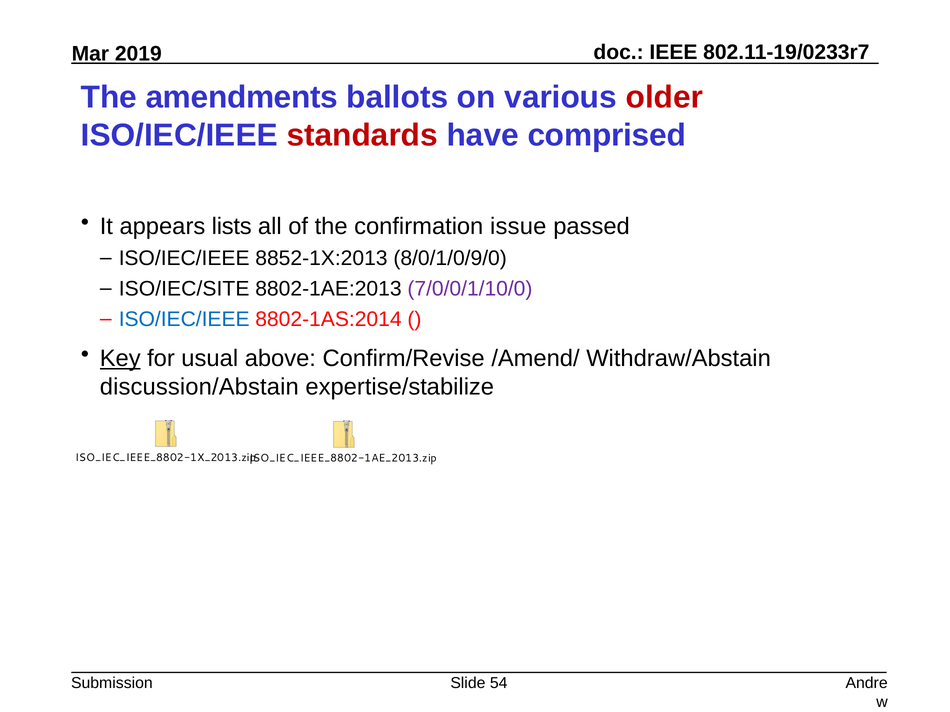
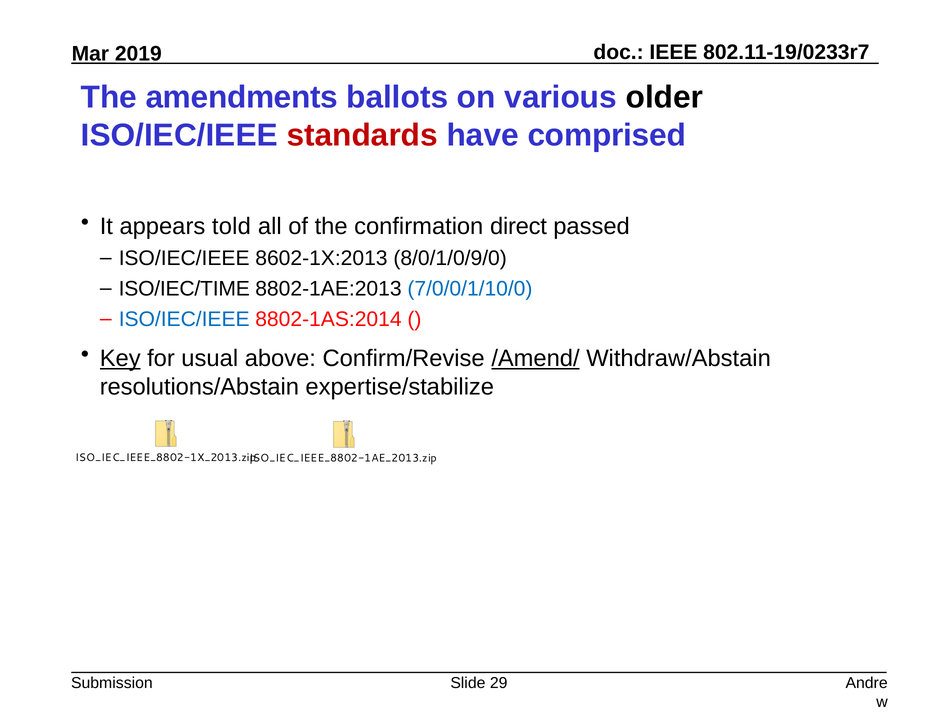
older colour: red -> black (664, 97)
lists: lists -> told (231, 227)
issue: issue -> direct (518, 227)
8852-1X:2013: 8852-1X:2013 -> 8602-1X:2013 (321, 259)
ISO/IEC/SITE: ISO/IEC/SITE -> ISO/IEC/TIME (184, 289)
7/0/0/1/10/0 colour: purple -> blue (470, 289)
/Amend/ underline: none -> present (535, 359)
discussion/Abstain: discussion/Abstain -> resolutions/Abstain (199, 387)
54: 54 -> 29 (499, 683)
